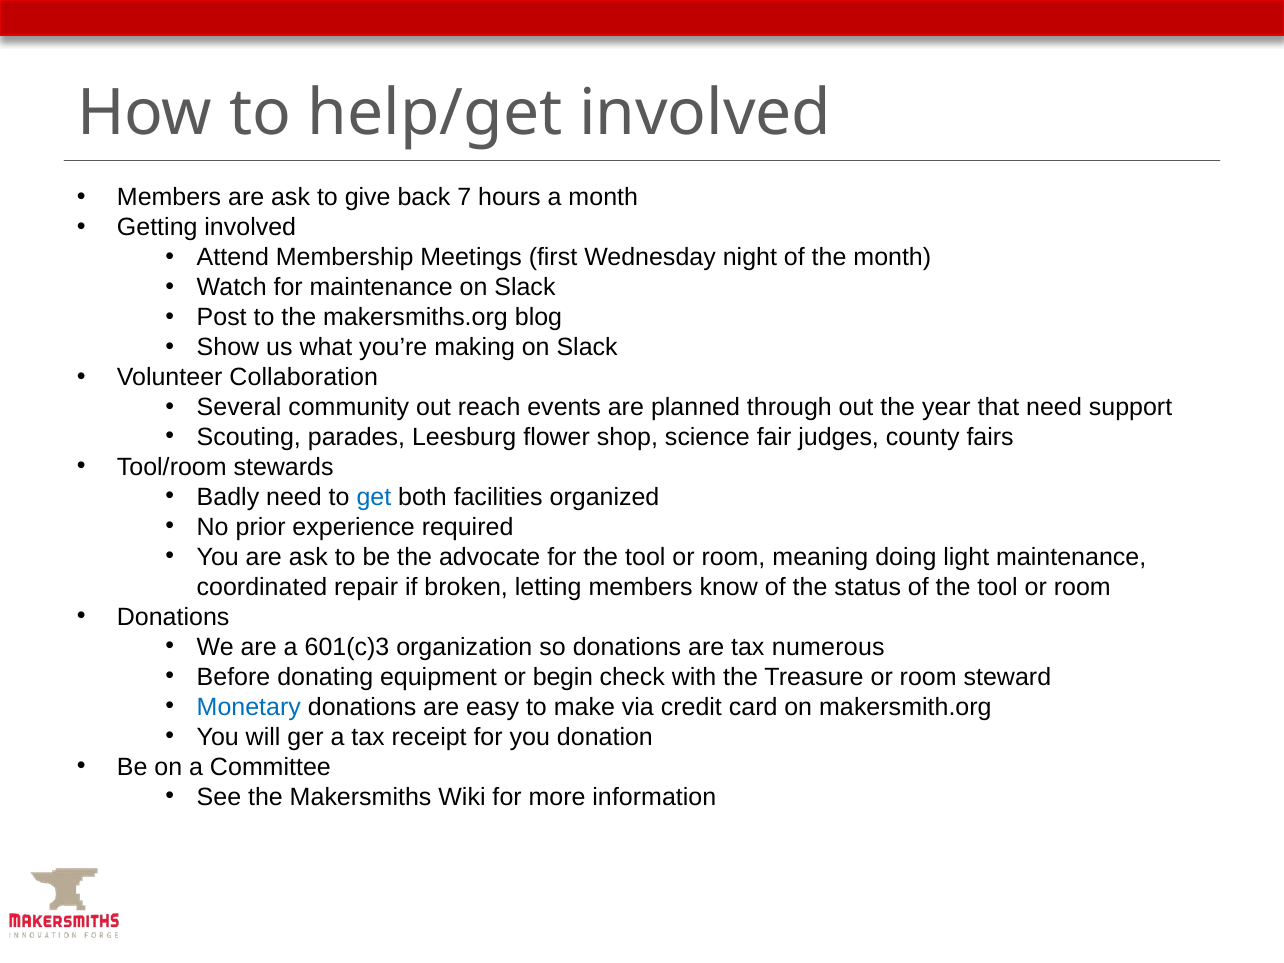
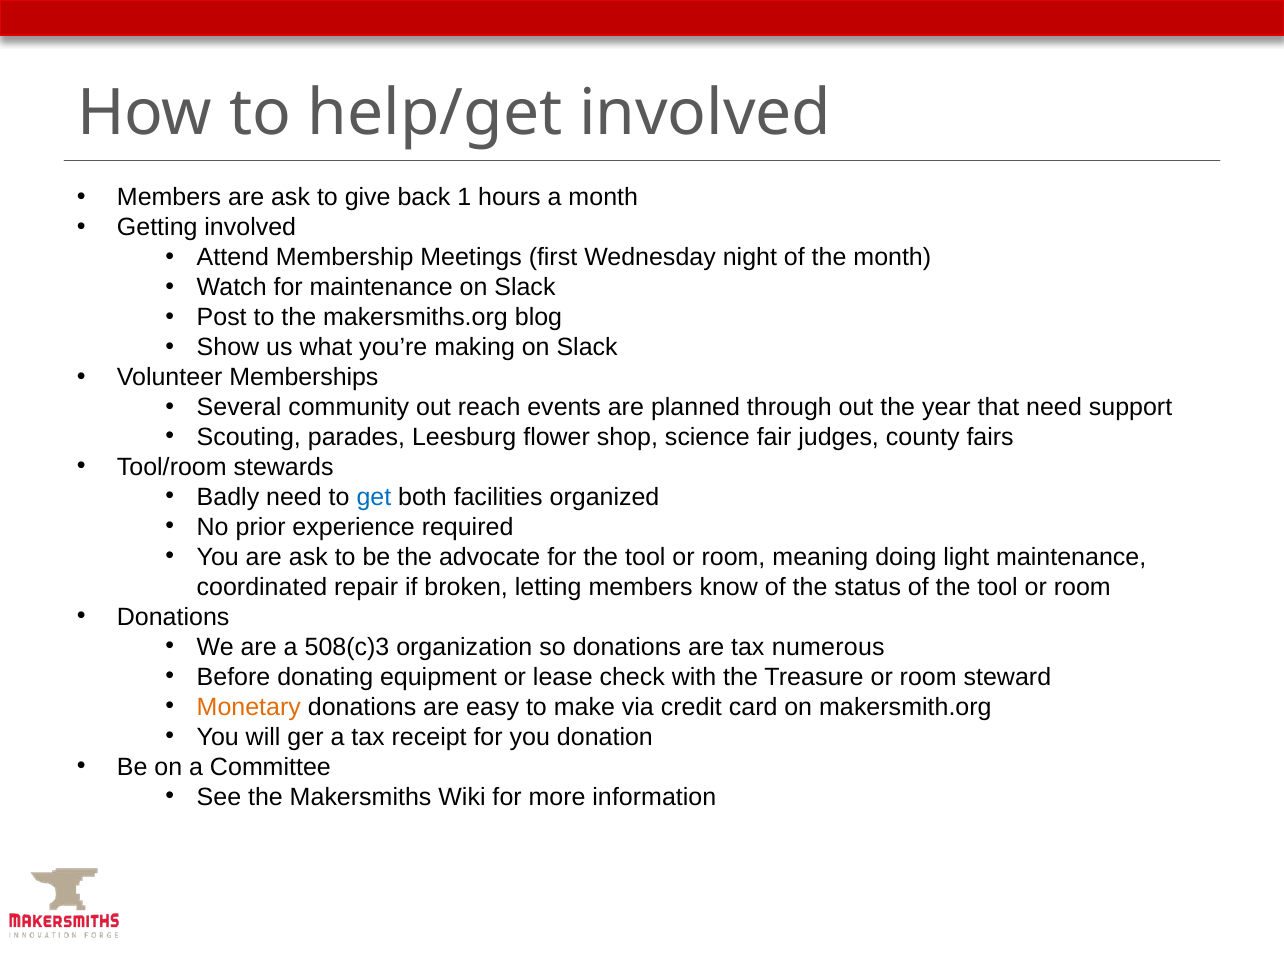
7: 7 -> 1 (464, 197)
Collaboration: Collaboration -> Memberships (304, 377)
601(c)3: 601(c)3 -> 508(c)3 (347, 647)
begin: begin -> lease (563, 677)
Monetary colour: blue -> orange (249, 707)
